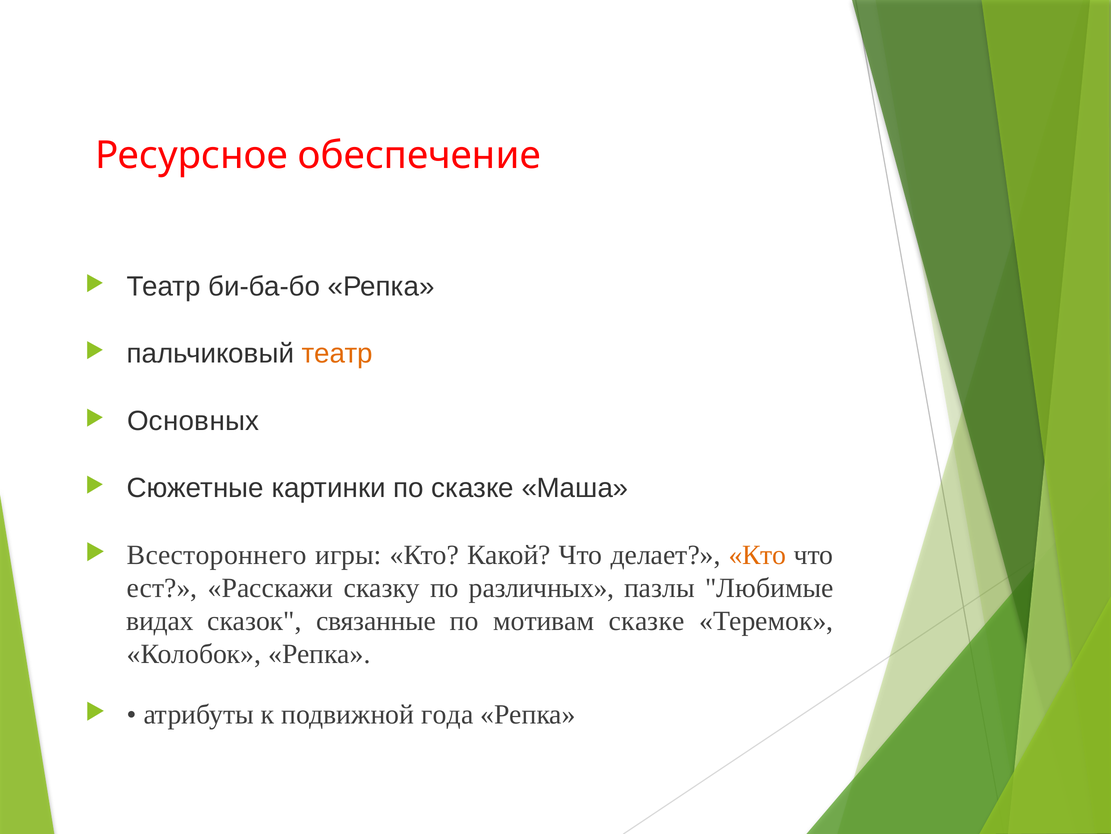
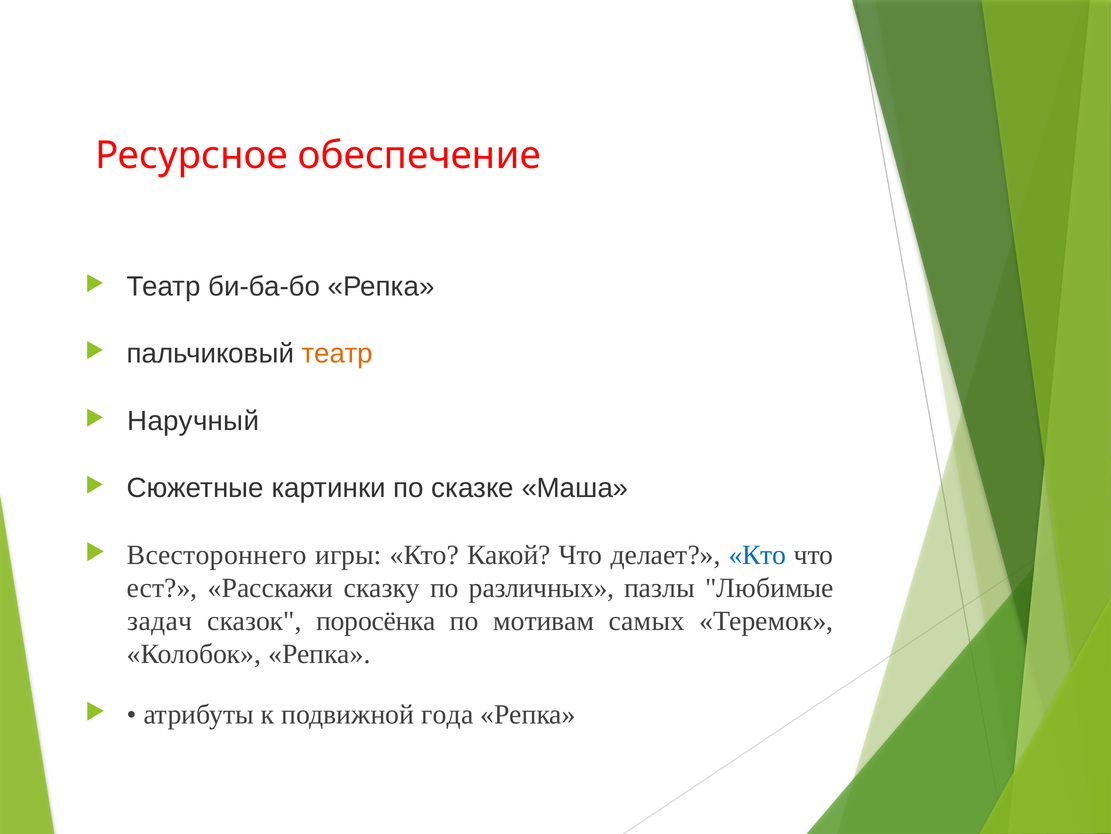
Основных: Основных -> Наручный (193, 421)
Кто colour: orange -> blue (757, 555)
видах: видах -> задач (160, 620)
связанные: связанные -> поросёнка (376, 620)
мотивам сказке: сказке -> самых (647, 620)
